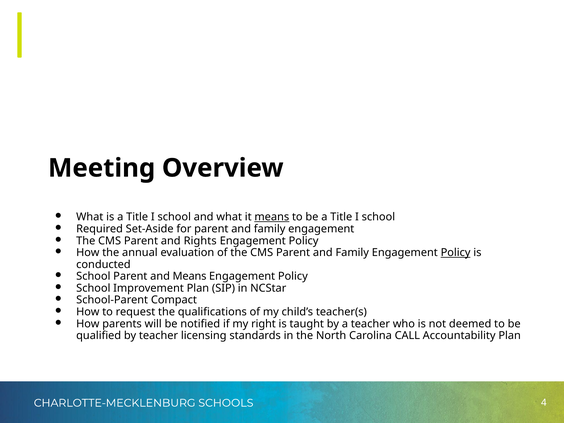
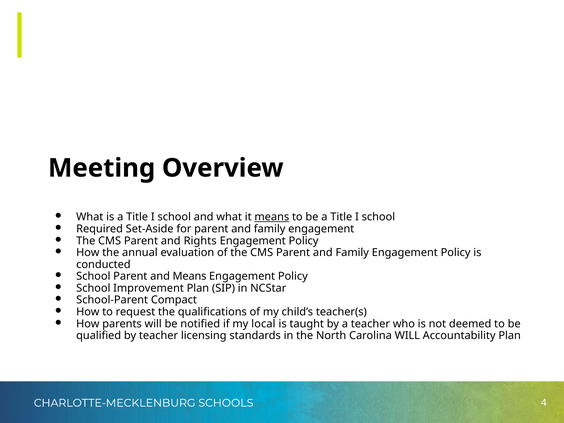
Policy underline: present -> none (456, 253)
right: right -> local (263, 324)
Carolina CALL: CALL -> WILL (407, 336)
